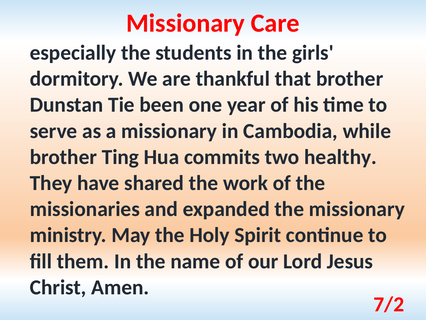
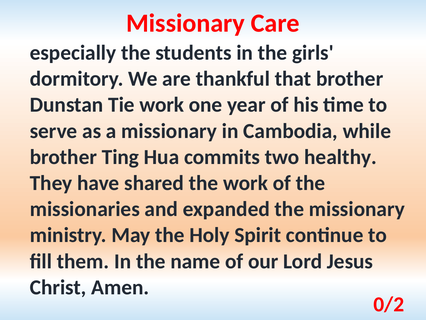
Tie been: been -> work (162, 105)
7/2: 7/2 -> 0/2 (389, 304)
